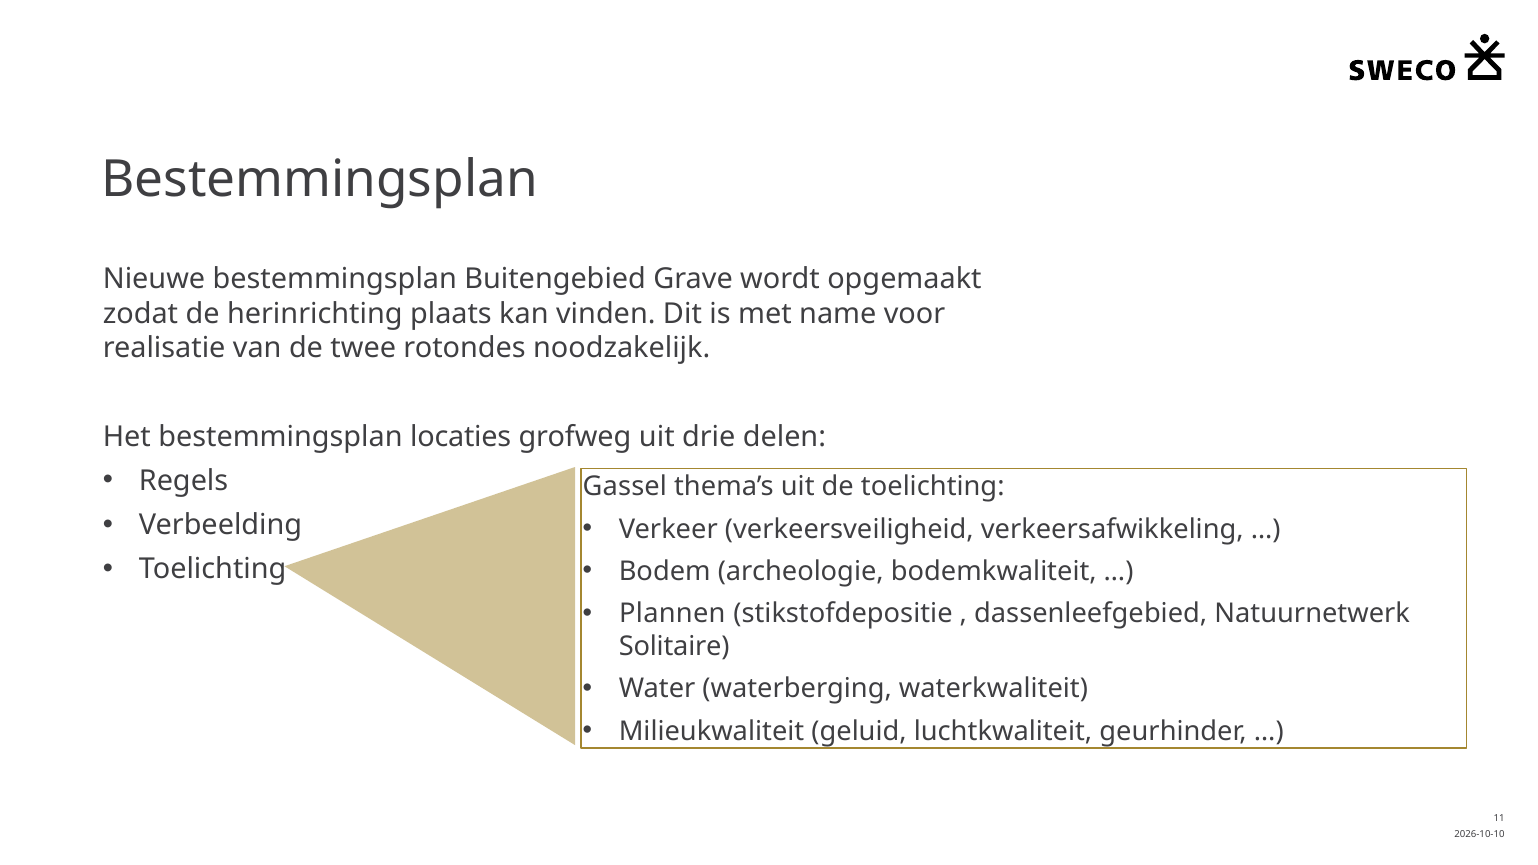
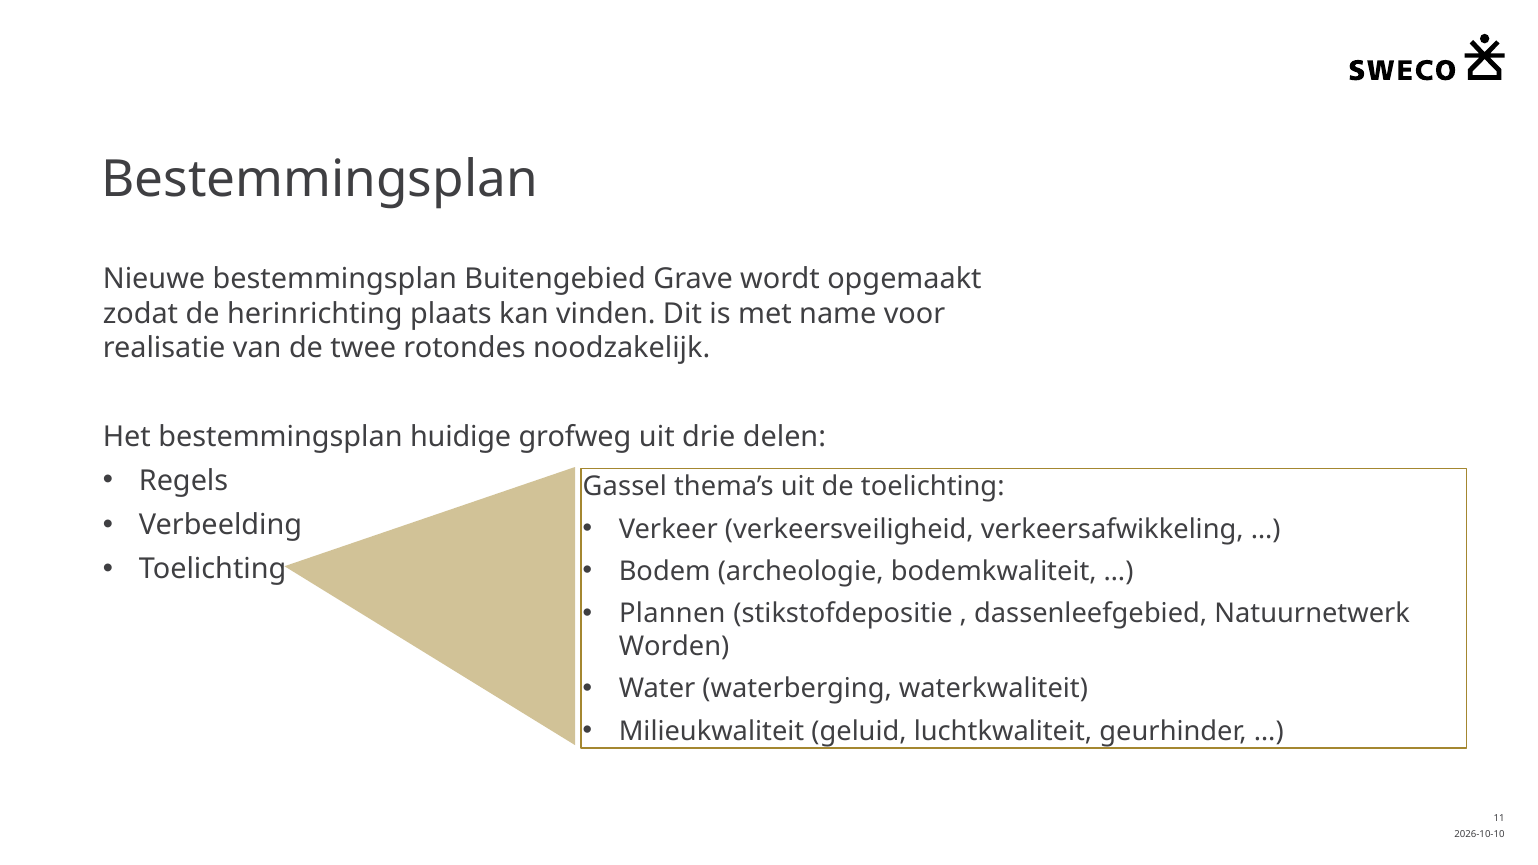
locaties: locaties -> huidige (461, 437)
Solitaire: Solitaire -> Worden (674, 647)
